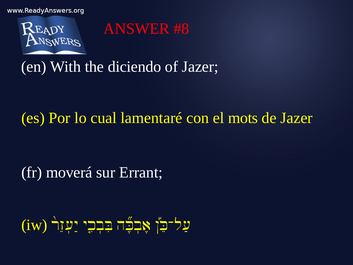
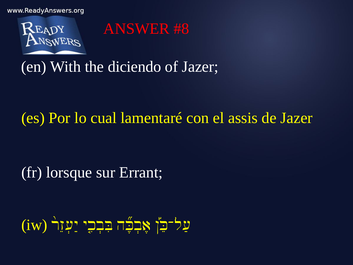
mots: mots -> assis (243, 118)
moverá: moverá -> lorsque (69, 172)
